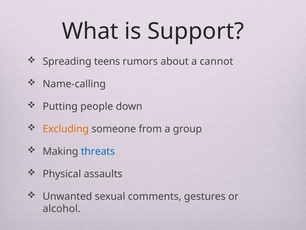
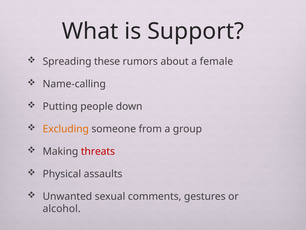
teens: teens -> these (107, 61)
cannot: cannot -> female (216, 61)
threats colour: blue -> red (98, 151)
